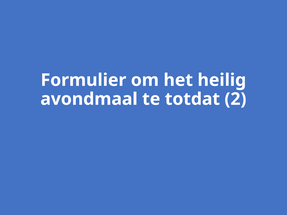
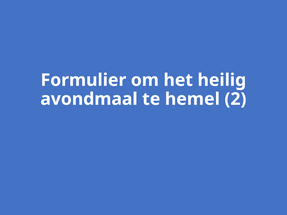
totdat: totdat -> hemel (192, 99)
